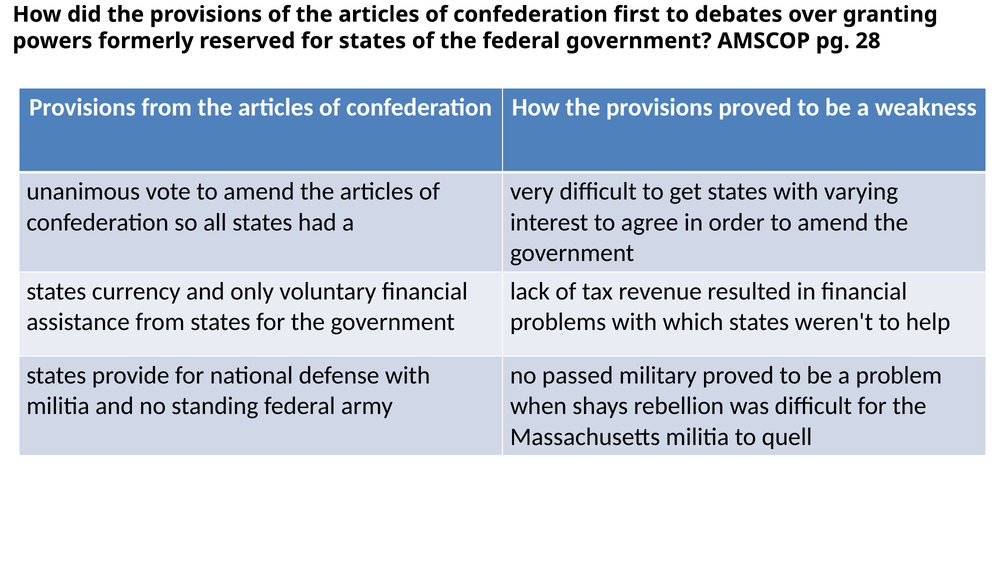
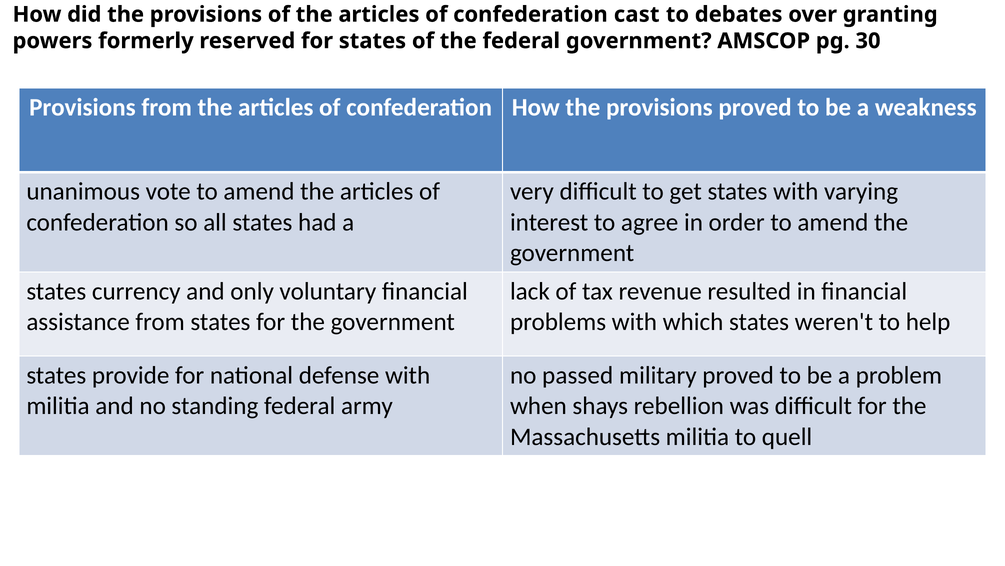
first: first -> cast (637, 14)
28: 28 -> 30 (868, 41)
